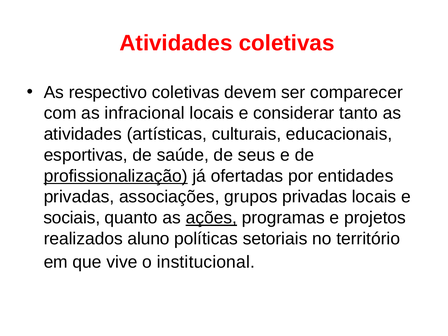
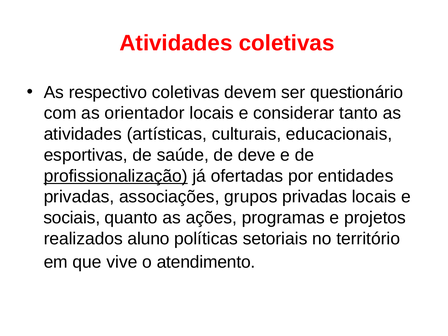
comparecer: comparecer -> questionário (357, 92)
infracional: infracional -> orientador (145, 113)
seus: seus -> deve (257, 155)
ações underline: present -> none (211, 218)
institucional: institucional -> atendimento (206, 262)
